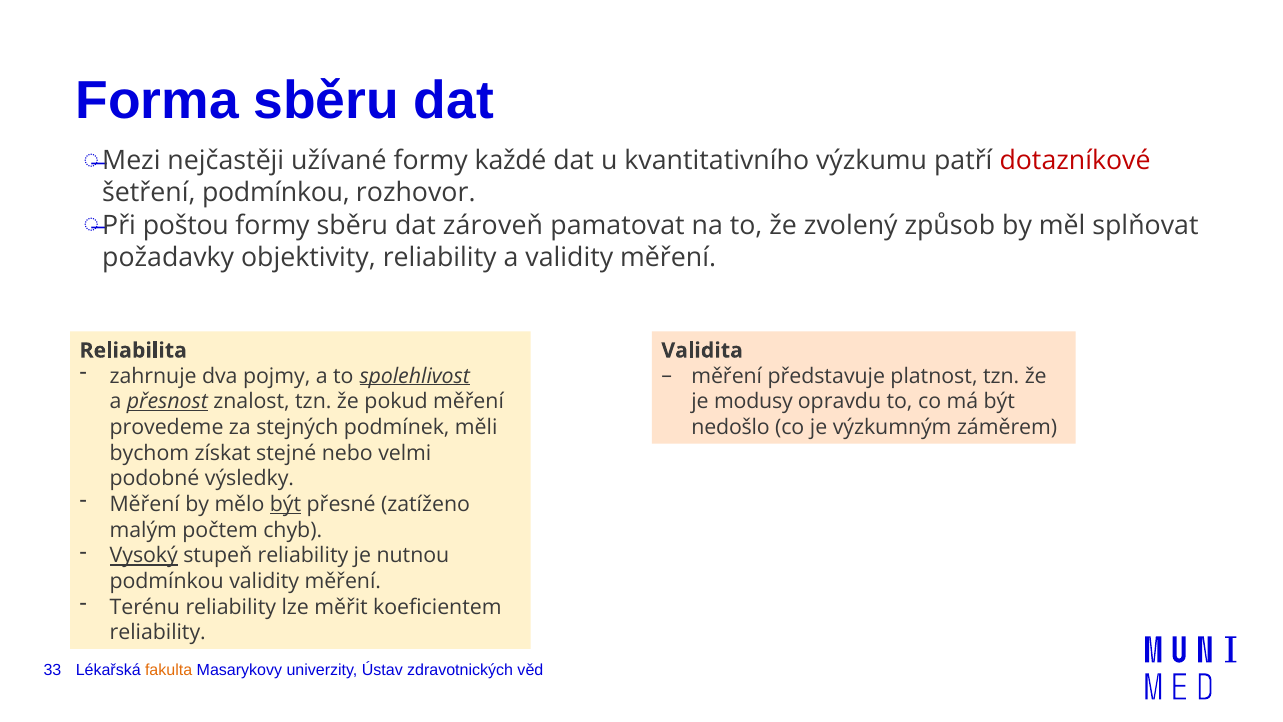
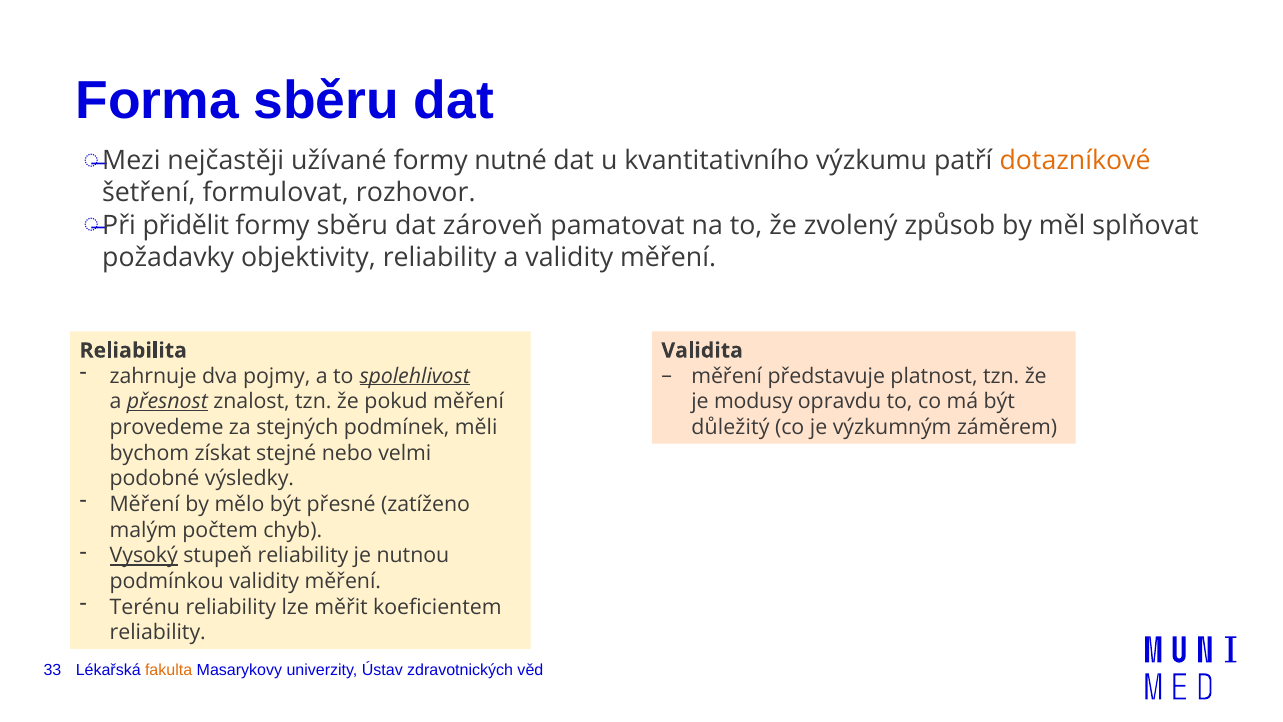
každé: každé -> nutné (511, 161)
dotazníkové colour: red -> orange (1075, 161)
šetření podmínkou: podmínkou -> formulovat (276, 193)
poštou: poštou -> přidělit (186, 225)
nedošlo: nedošlo -> důležitý (730, 427)
být underline: present -> none (286, 504)
